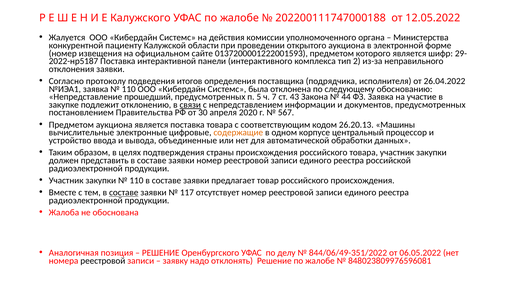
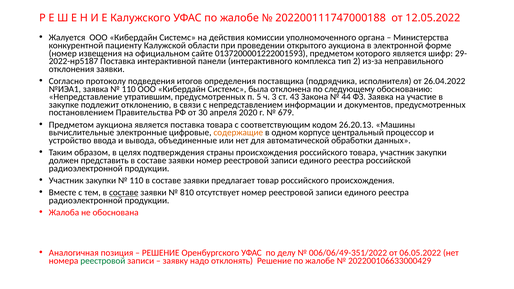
прошедший: прошедший -> утратившим (149, 97)
7: 7 -> 3 (274, 97)
связи underline: present -> none (190, 105)
567: 567 -> 679 (286, 113)
117: 117 -> 810 (187, 193)
844/06/49-351/2022: 844/06/49-351/2022 -> 006/06/49-351/2022 (348, 253)
реестровой colour: black -> green (103, 261)
848023809976596081: 848023809976596081 -> 202200106633000429 (390, 261)
